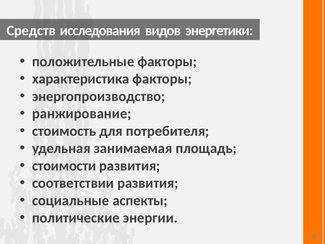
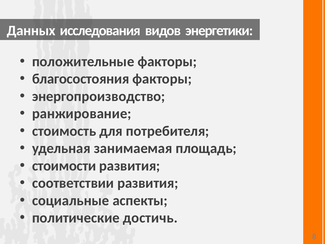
Средств: Средств -> Данных (31, 30)
характеристика: характеристика -> благосостояния (81, 79)
энергии: энергии -> достичь (150, 218)
